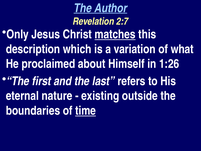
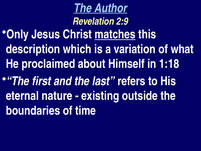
2:7: 2:7 -> 2:9 (122, 21)
1:26: 1:26 -> 1:18 (169, 64)
time underline: present -> none (86, 110)
